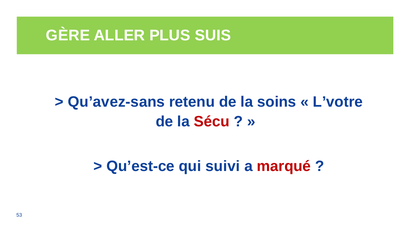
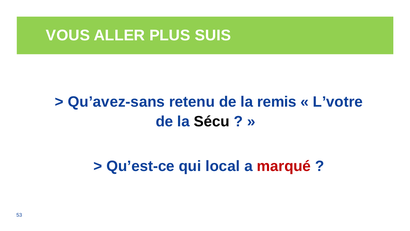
GÈRE: GÈRE -> VOUS (68, 35)
soins: soins -> remis (277, 102)
Sécu colour: red -> black (212, 121)
suivi: suivi -> local (223, 166)
